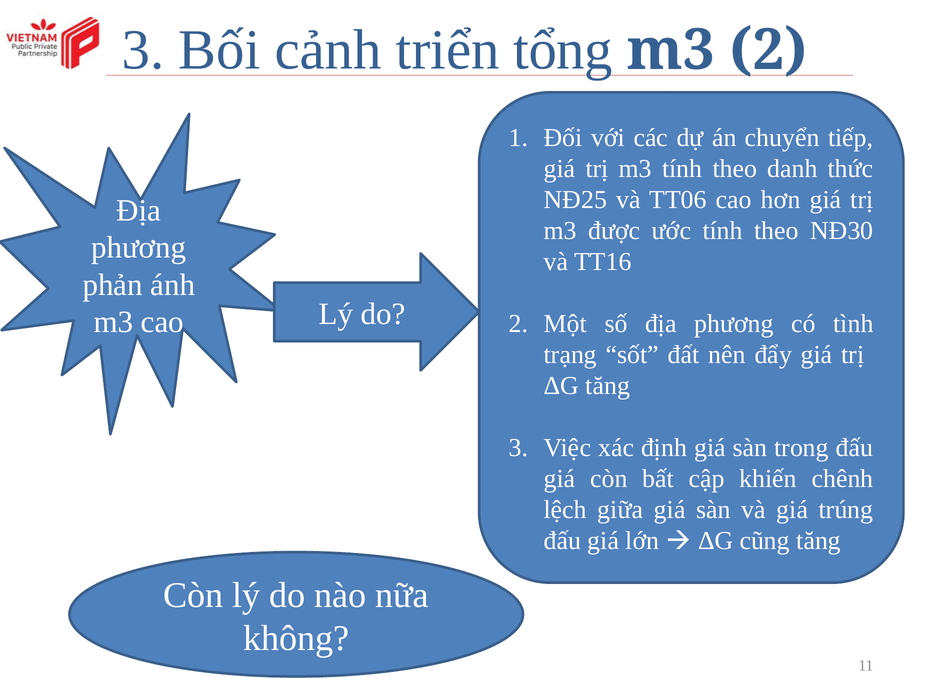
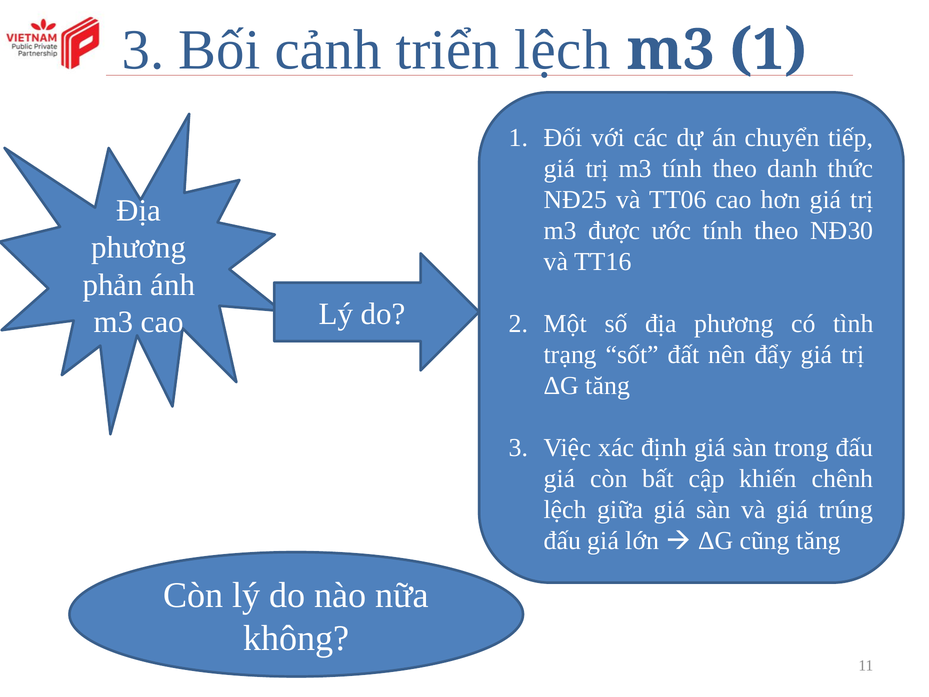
triển tổng: tổng -> lệch (562, 50)
m3 2: 2 -> 1 (768, 50)
